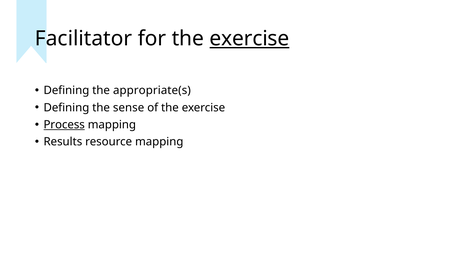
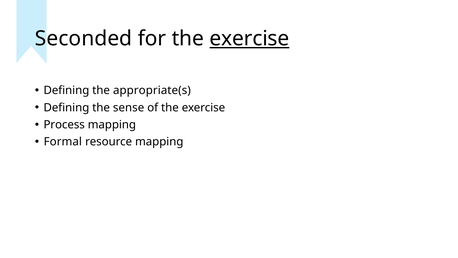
Facilitator: Facilitator -> Seconded (84, 38)
Process underline: present -> none (64, 125)
Results: Results -> Formal (63, 142)
